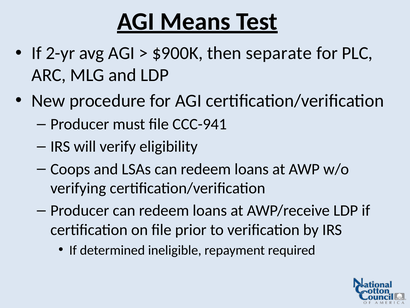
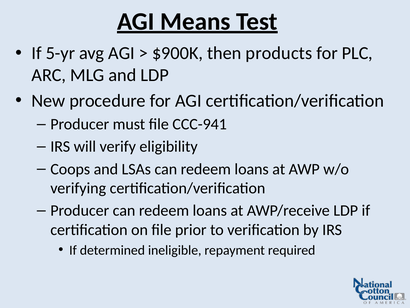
2-yr: 2-yr -> 5-yr (60, 53)
separate: separate -> products (279, 53)
